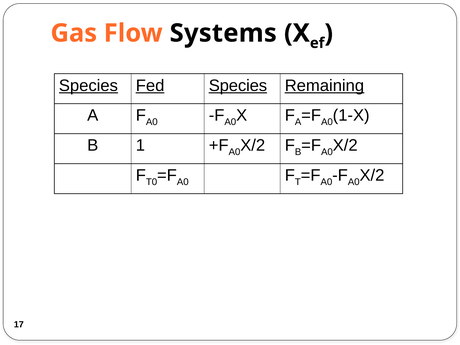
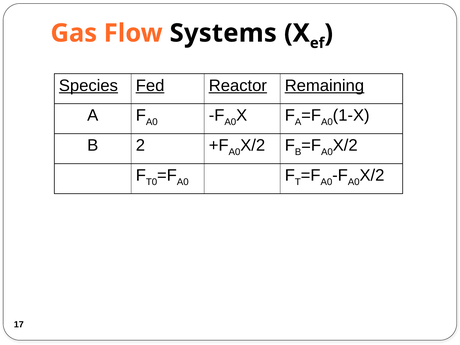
Fed Species: Species -> Reactor (238, 86)
1: 1 -> 2 (140, 145)
